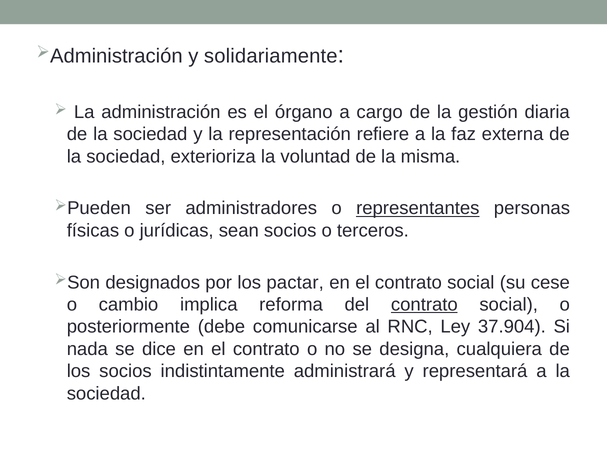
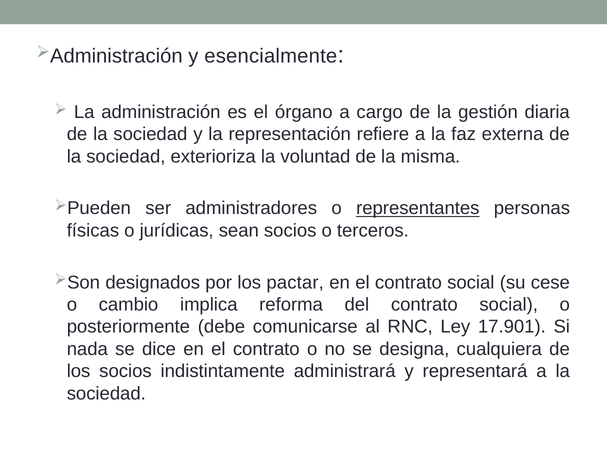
solidariamente: solidariamente -> esencialmente (271, 56)
contrato underline: present -> none (424, 305)
37.904: 37.904 -> 17.901 (512, 327)
